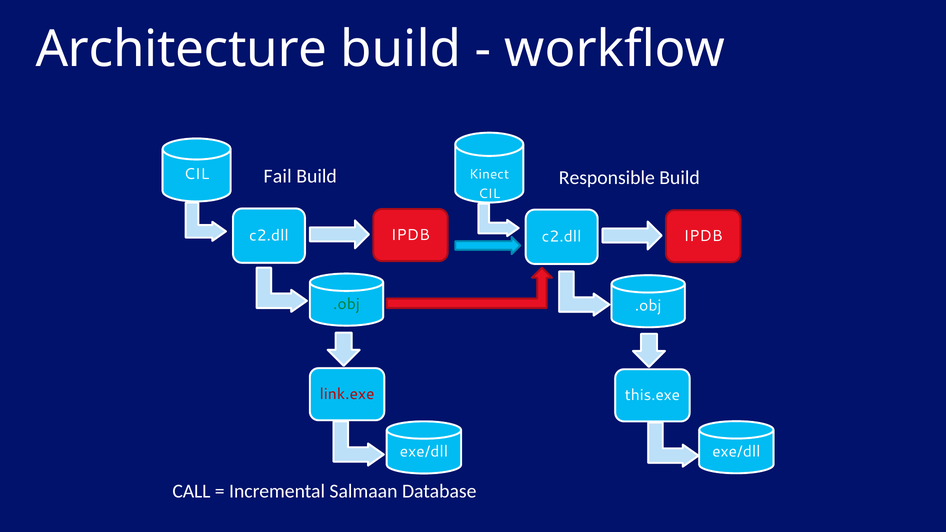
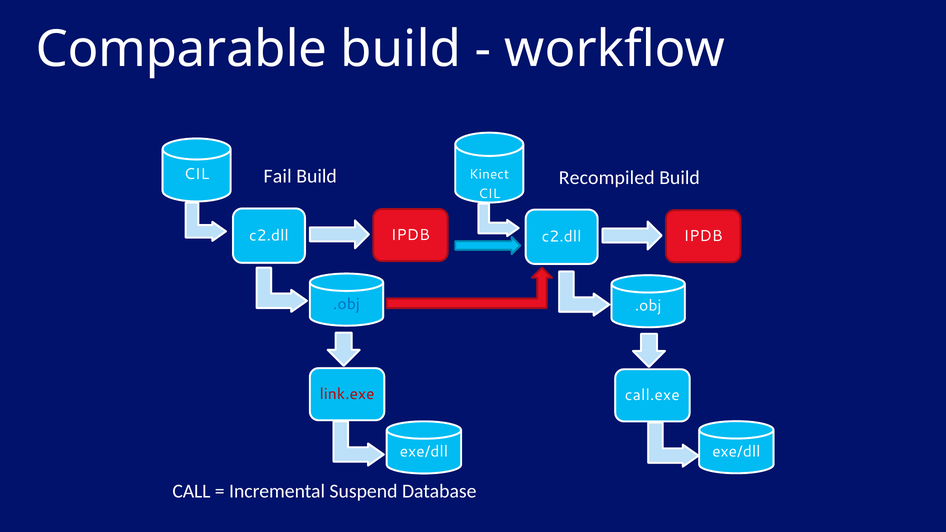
Architecture: Architecture -> Comparable (181, 50)
Responsible: Responsible -> Recompiled (607, 178)
.obj colour: green -> blue (346, 304)
this.exe: this.exe -> call.exe (652, 395)
Salmaan: Salmaan -> Suspend (363, 491)
